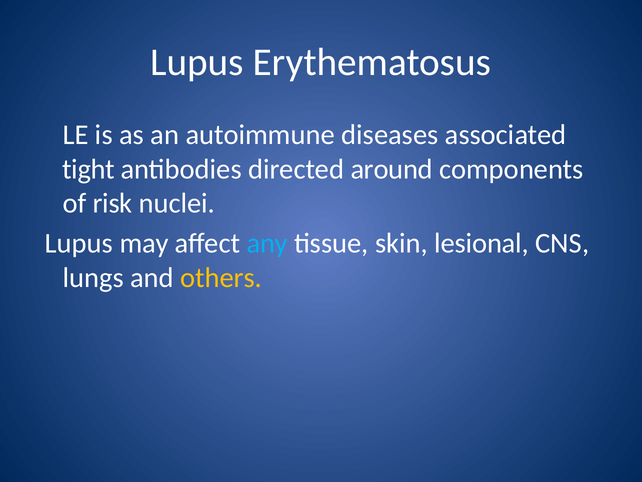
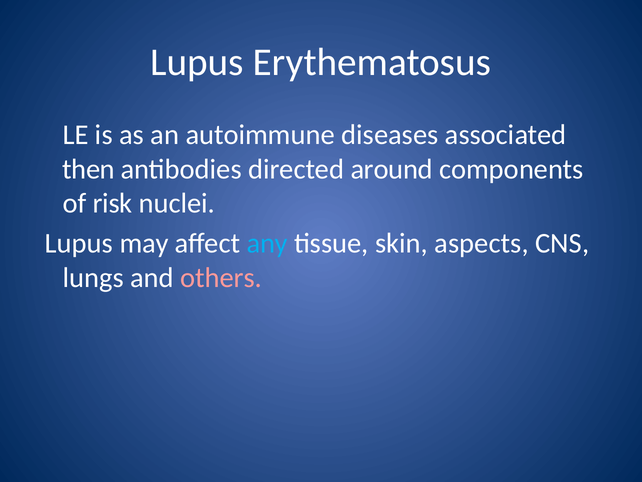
tight: tight -> then (88, 169)
lesional: lesional -> aspects (481, 243)
others colour: yellow -> pink (221, 278)
